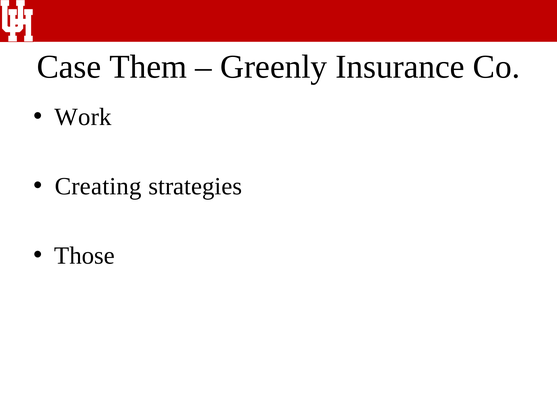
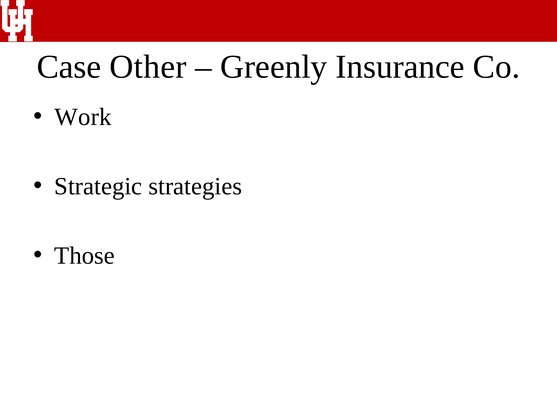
Them: Them -> Other (148, 67)
Creating: Creating -> Strategic (98, 186)
